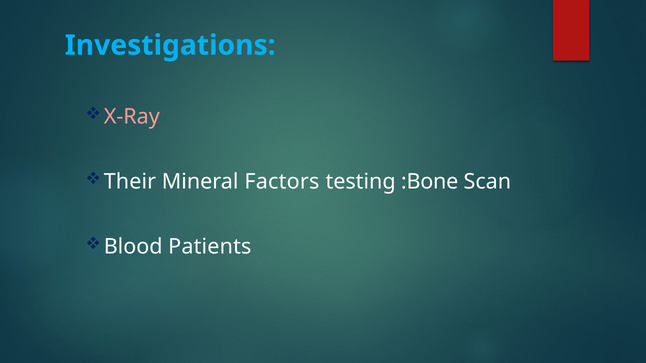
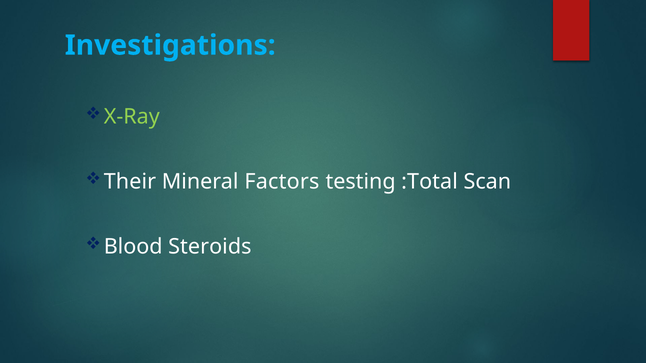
X-Ray colour: pink -> light green (132, 117)
:Bone: :Bone -> :Total (430, 182)
Patients: Patients -> Steroids (210, 247)
